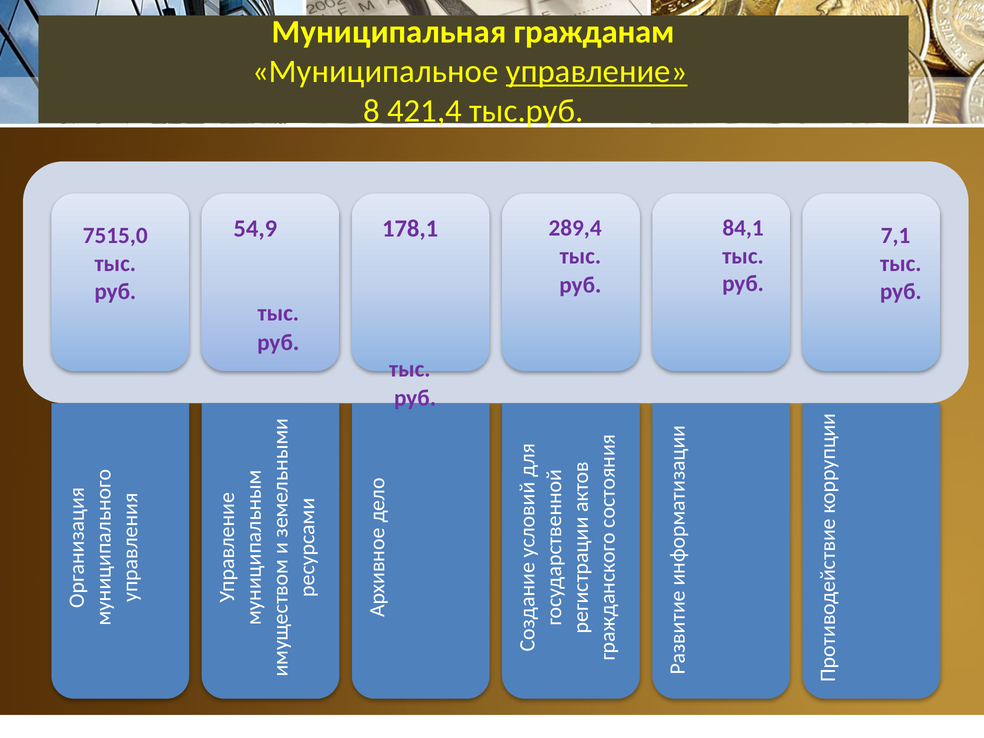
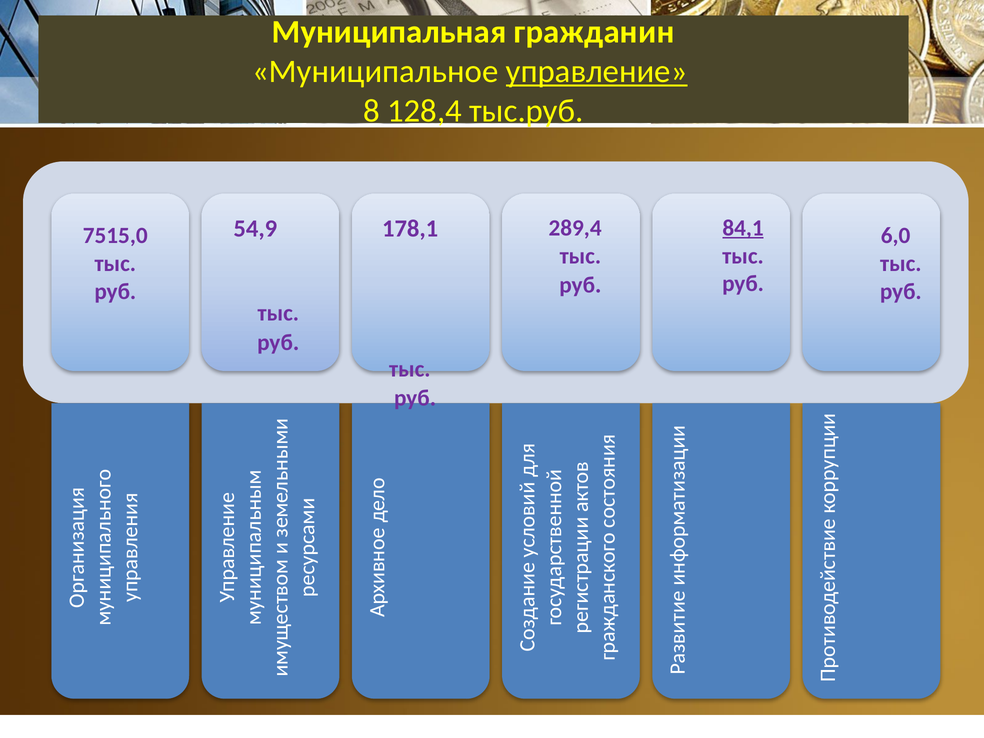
гражданам: гражданам -> гражданин (594, 32)
421,4: 421,4 -> 128,4 (425, 111)
84,1 underline: none -> present (743, 228)
7,1: 7,1 -> 6,0 (896, 236)
